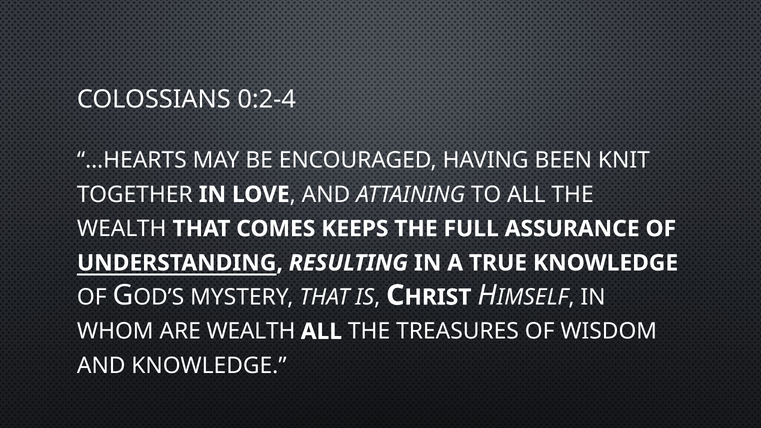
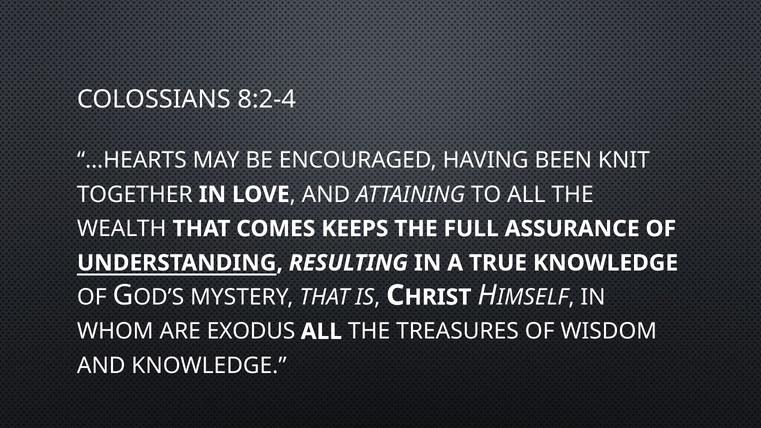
0:2-4: 0:2-4 -> 8:2-4 (267, 99)
ARE WEALTH: WEALTH -> EXODUS (251, 331)
